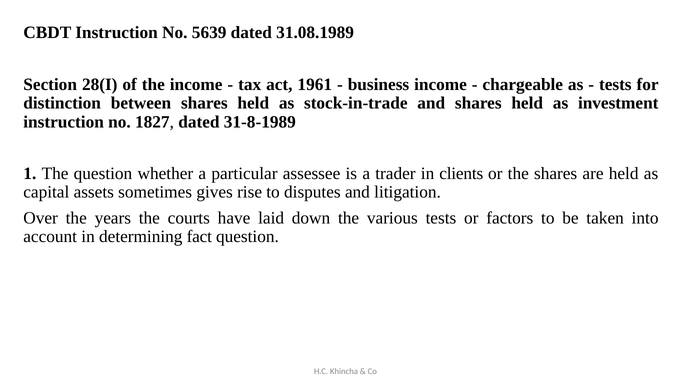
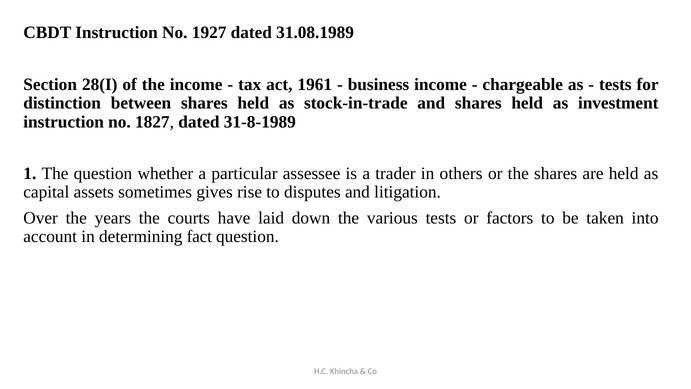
5639: 5639 -> 1927 (209, 33)
clients: clients -> others (461, 173)
